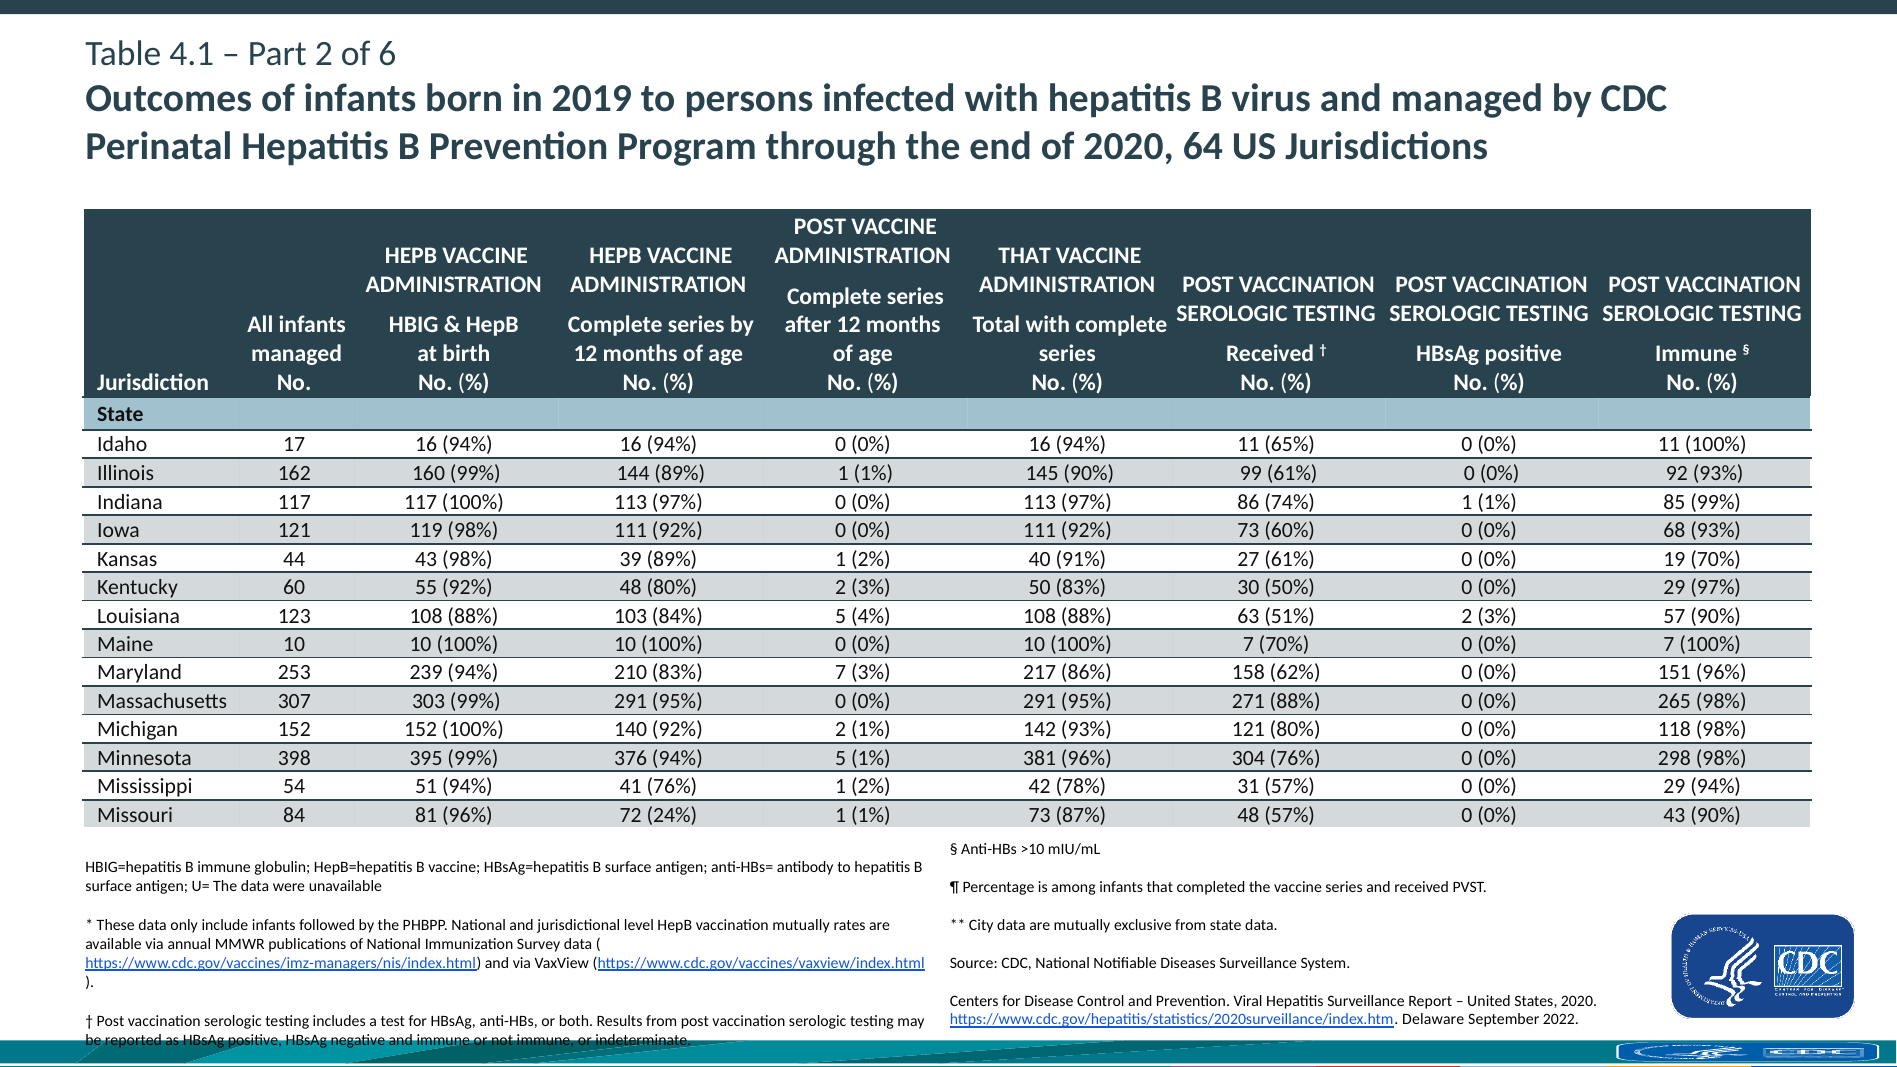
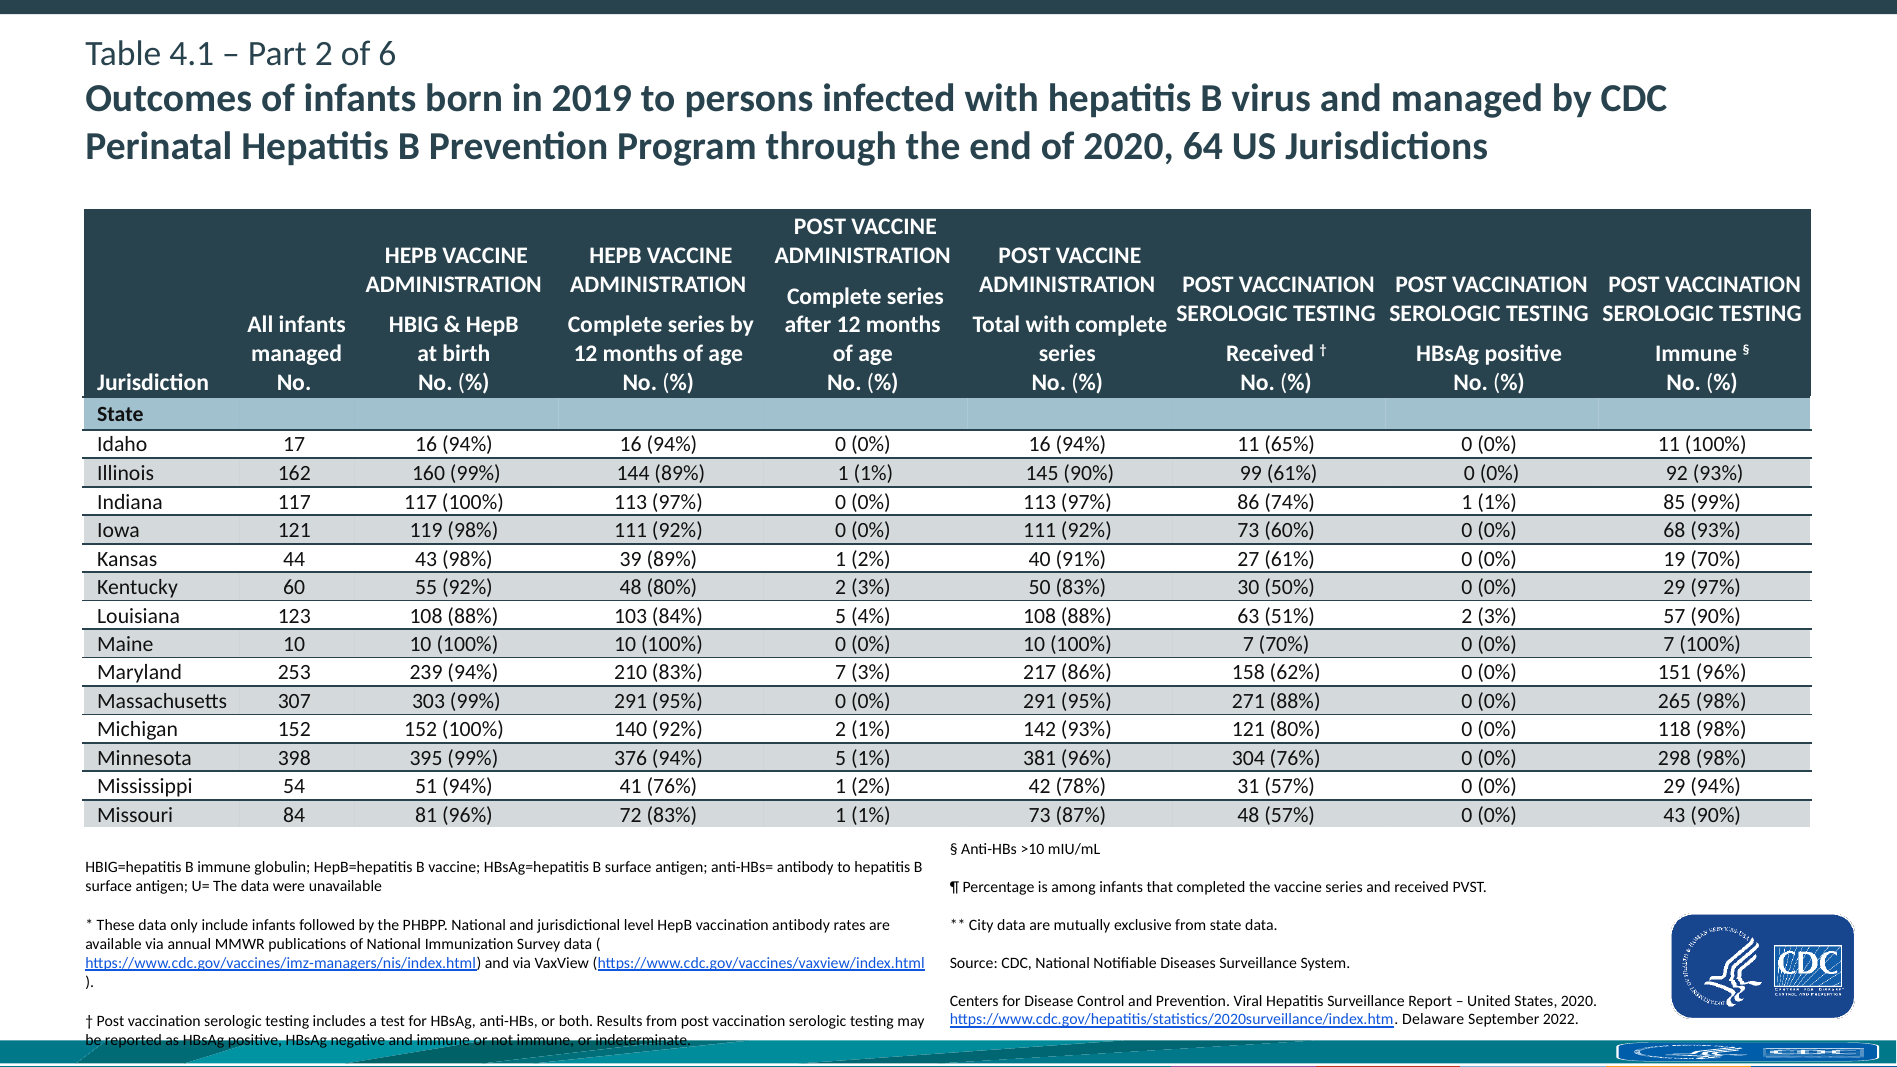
THAT: THAT -> POST (1024, 255)
72 24%: 24% -> 83% (672, 815)
vaccination mutually: mutually -> antibody (801, 925)
